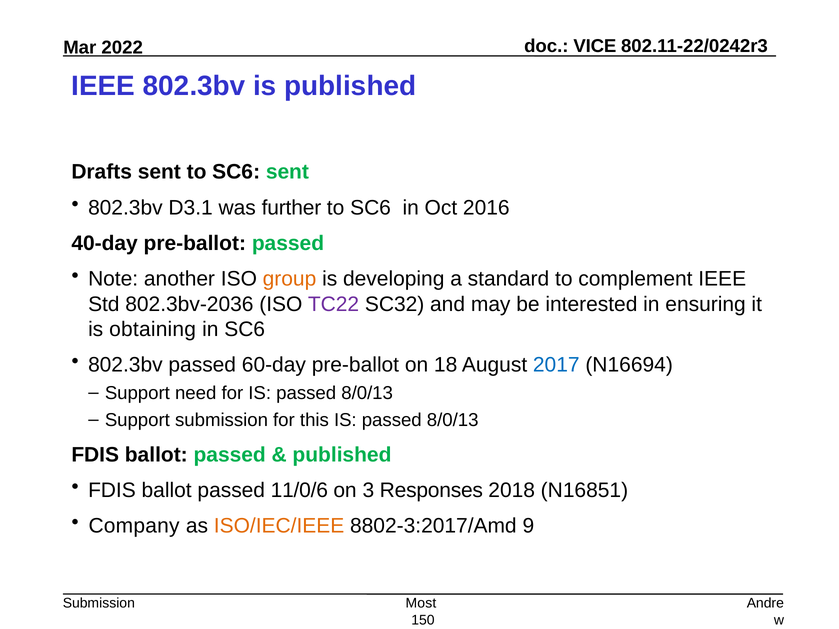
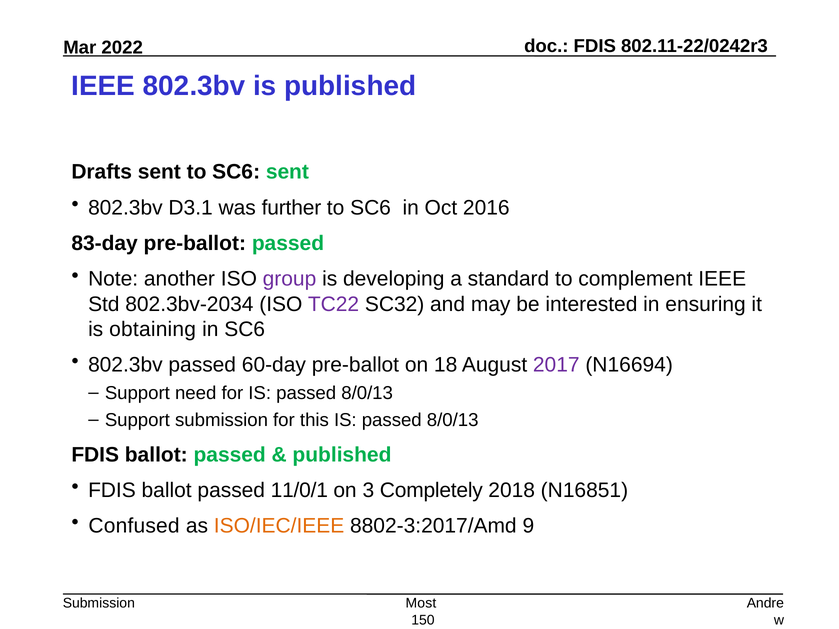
VICE: VICE -> FDIS (595, 46)
40-day: 40-day -> 83-day (105, 243)
group colour: orange -> purple (290, 279)
802.3bv-2036: 802.3bv-2036 -> 802.3bv-2034 (189, 304)
2017 colour: blue -> purple (556, 365)
11/0/6: 11/0/6 -> 11/0/1 (299, 491)
Responses: Responses -> Completely (431, 491)
Company: Company -> Confused (134, 526)
